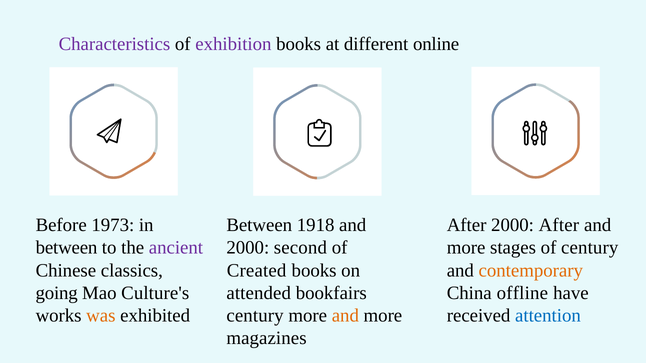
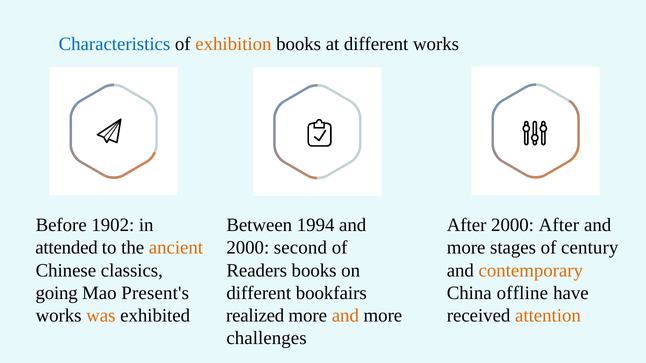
Characteristics colour: purple -> blue (114, 44)
exhibition colour: purple -> orange (233, 44)
different online: online -> works (436, 44)
1973: 1973 -> 1902 (113, 225)
1918: 1918 -> 1994 (316, 225)
between: between -> attended (67, 248)
ancient colour: purple -> orange (176, 248)
Created: Created -> Readers (257, 271)
Culture's: Culture's -> Present's (155, 293)
attended: attended -> different (259, 293)
century: century -> realized (255, 316)
attention colour: blue -> orange (548, 316)
magazines: magazines -> challenges (267, 339)
